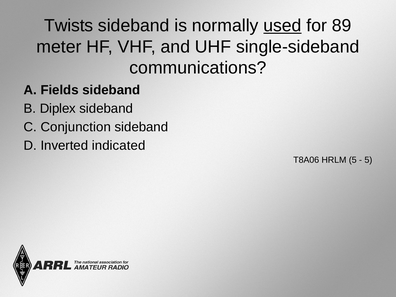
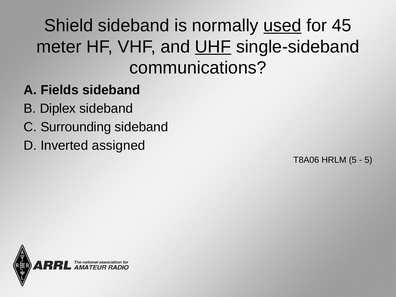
Twists: Twists -> Shield (69, 26)
89: 89 -> 45 (342, 26)
UHF underline: none -> present (213, 47)
Conjunction: Conjunction -> Surrounding (76, 127)
indicated: indicated -> assigned (119, 145)
